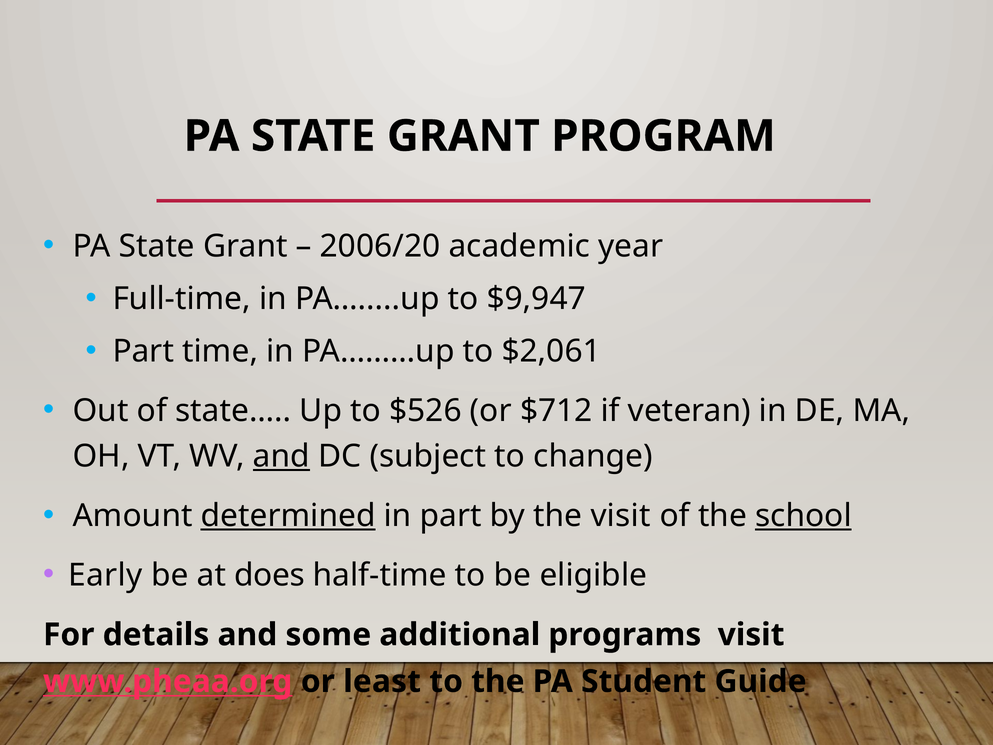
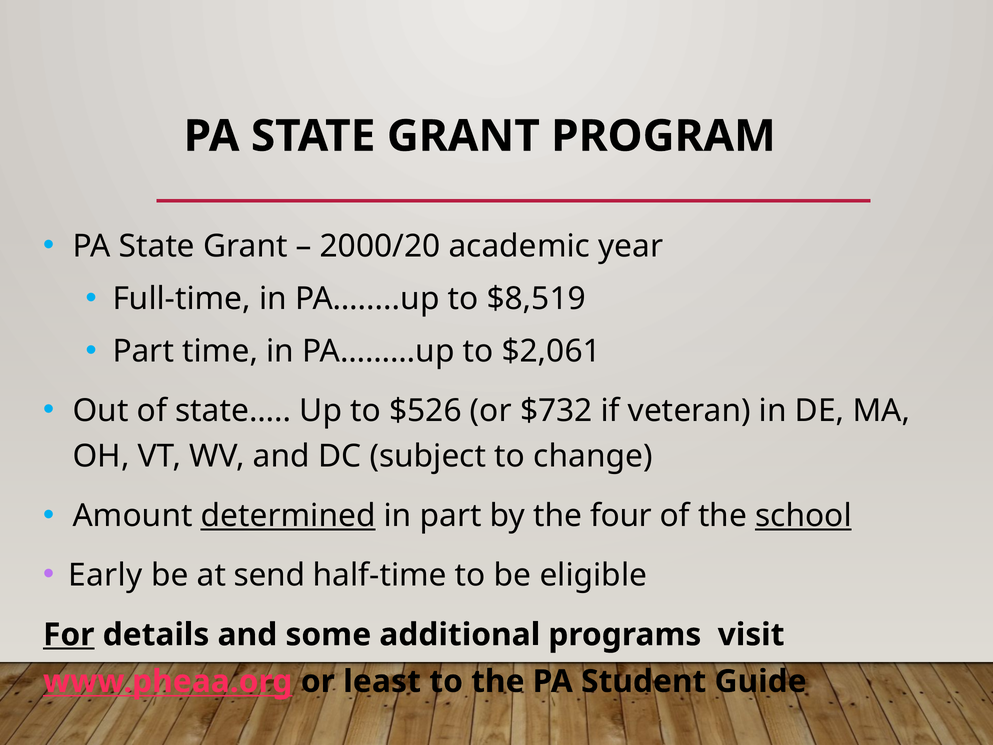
2006/20: 2006/20 -> 2000/20 (380, 246)
$9,947: $9,947 -> $8,519 (536, 299)
$712: $712 -> $732 (556, 411)
and underline: present -> none (281, 456)
the visit: visit -> four (621, 516)
does: does -> send (270, 575)
For underline: none -> present (69, 635)
